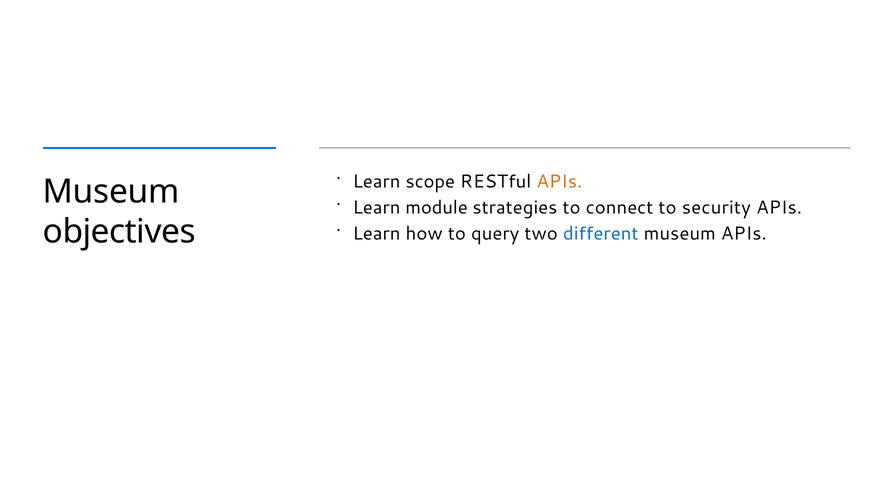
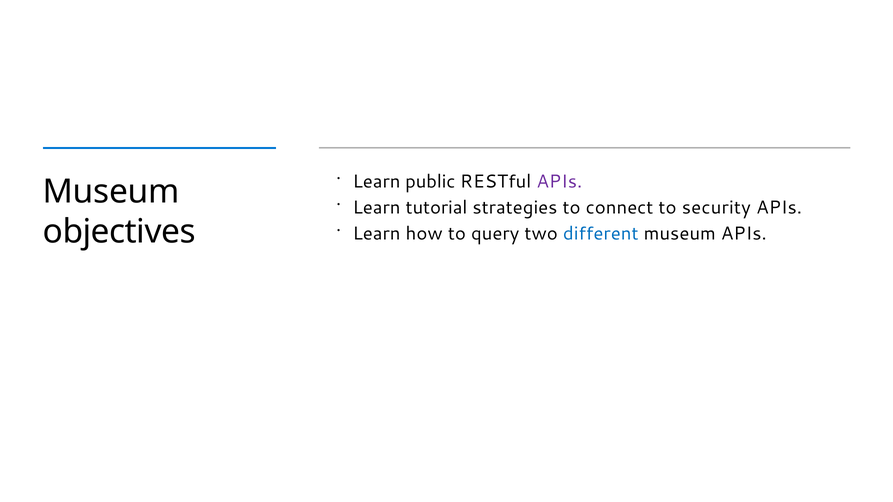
scope: scope -> public (430, 182)
APIs colour: orange -> purple (559, 182)
module: module -> tutorial (437, 208)
